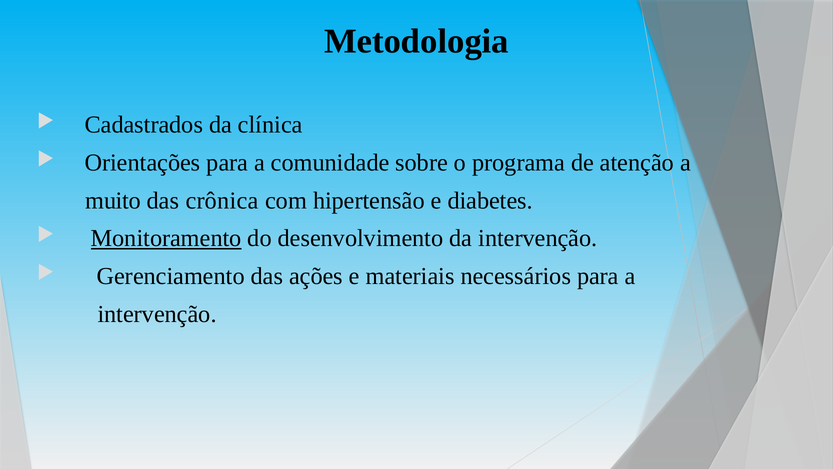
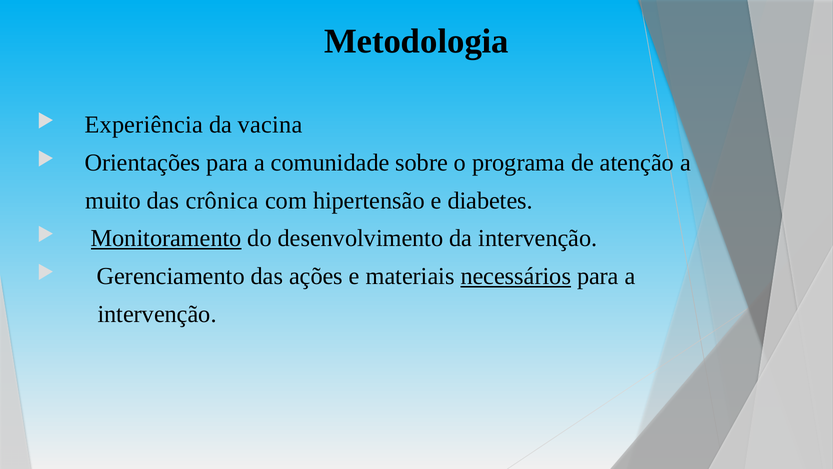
Cadastrados: Cadastrados -> Experiência (144, 125)
clínica: clínica -> vacina (270, 125)
necessários underline: none -> present (516, 276)
